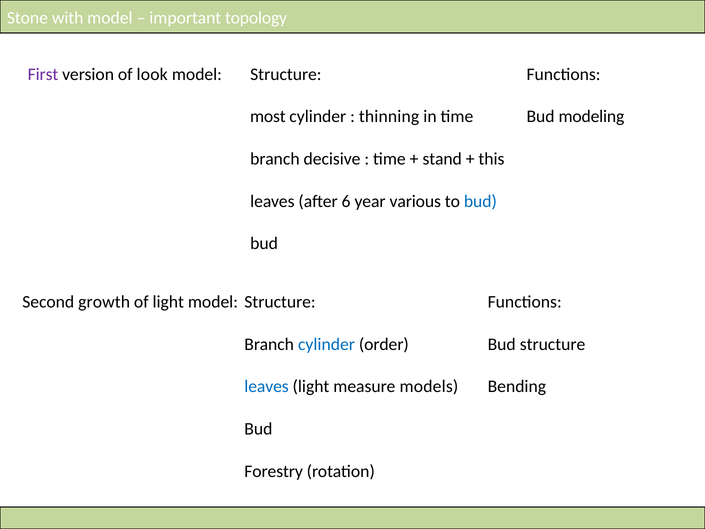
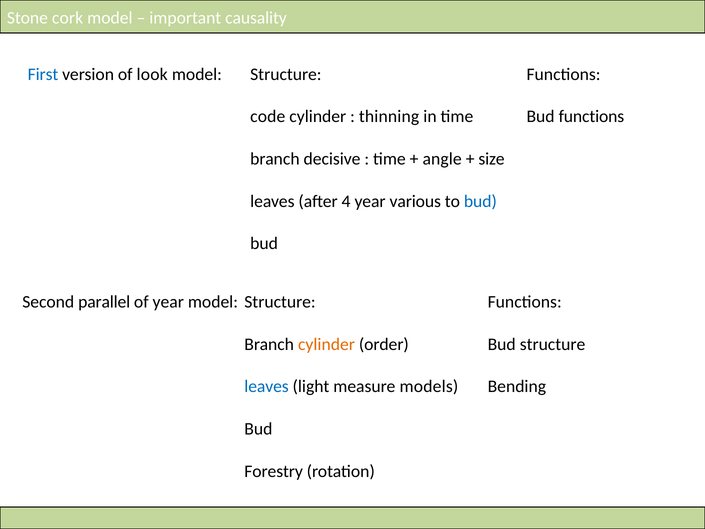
with: with -> cork (68, 18)
topology: topology -> causality (256, 18)
First colour: purple -> blue (43, 74)
most: most -> code (268, 117)
Bud modeling: modeling -> functions (591, 117)
stand: stand -> angle (442, 159)
this: this -> size (492, 159)
6: 6 -> 4 (346, 201)
growth: growth -> parallel (104, 302)
of light: light -> year (168, 302)
cylinder colour: blue -> orange (326, 344)
